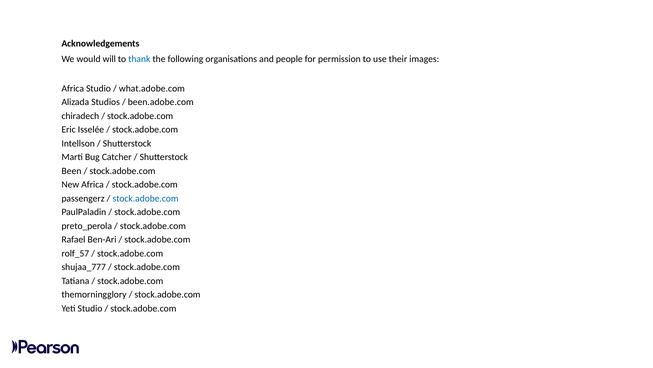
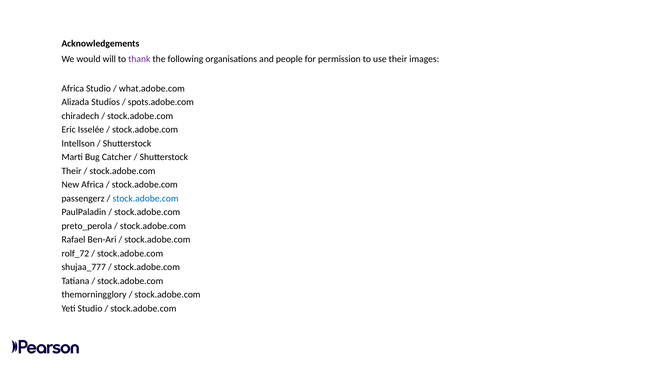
thank colour: blue -> purple (139, 59)
been.adobe.com: been.adobe.com -> spots.adobe.com (161, 102)
Been: Been -> Their (72, 171)
rolf_57: rolf_57 -> rolf_72 (75, 253)
